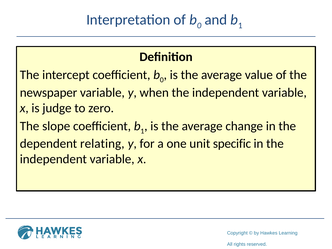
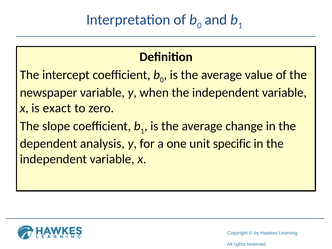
judge: judge -> exact (57, 108)
relating: relating -> analysis (102, 144)
